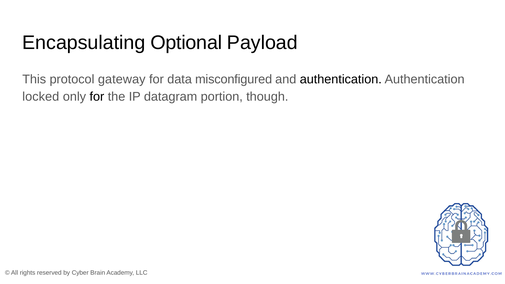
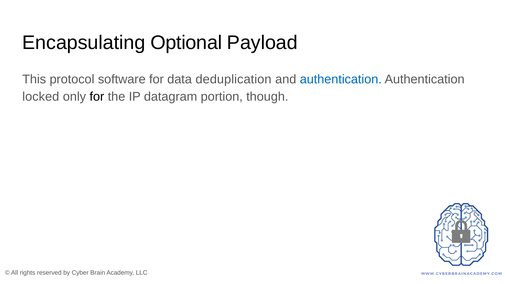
gateway: gateway -> software (122, 79)
misconfigured: misconfigured -> deduplication (234, 79)
authentication colour: black -> blue (341, 79)
